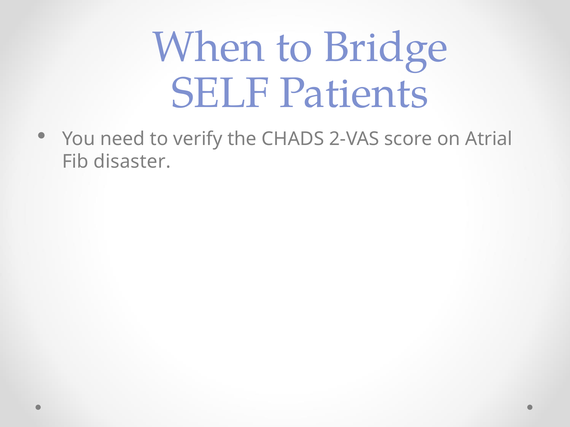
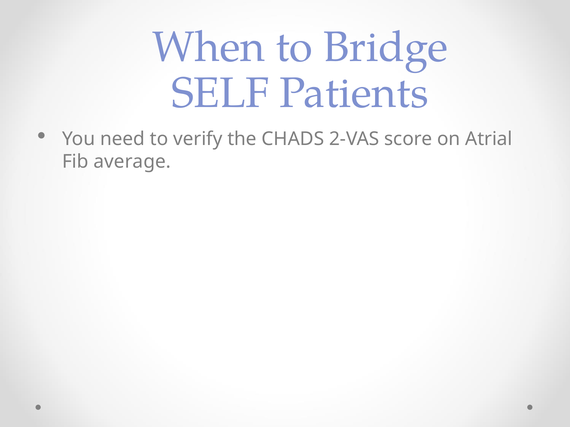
disaster: disaster -> average (132, 162)
